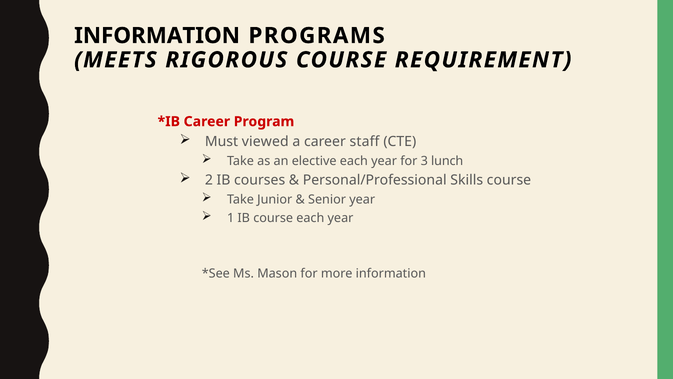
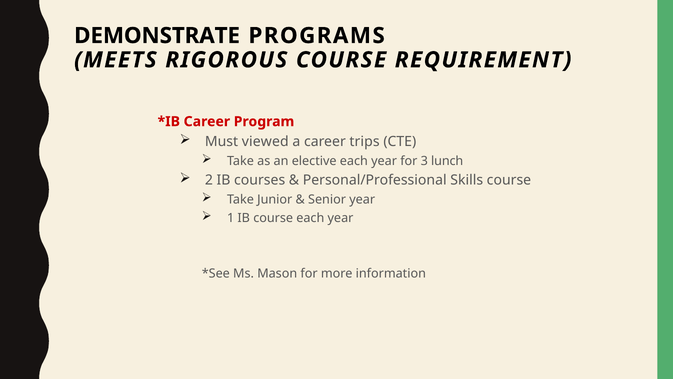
INFORMATION: INFORMATION -> DEMONSTRATE (157, 36)
staff: staff -> trips (365, 141)
